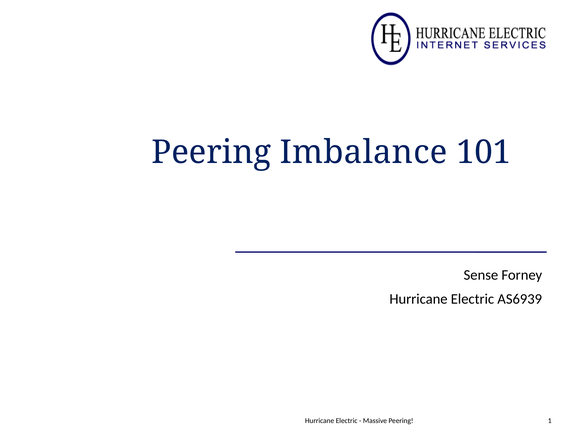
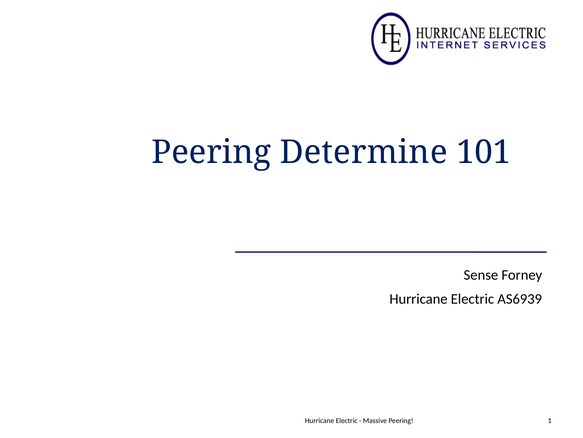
Imbalance: Imbalance -> Determine (364, 152)
